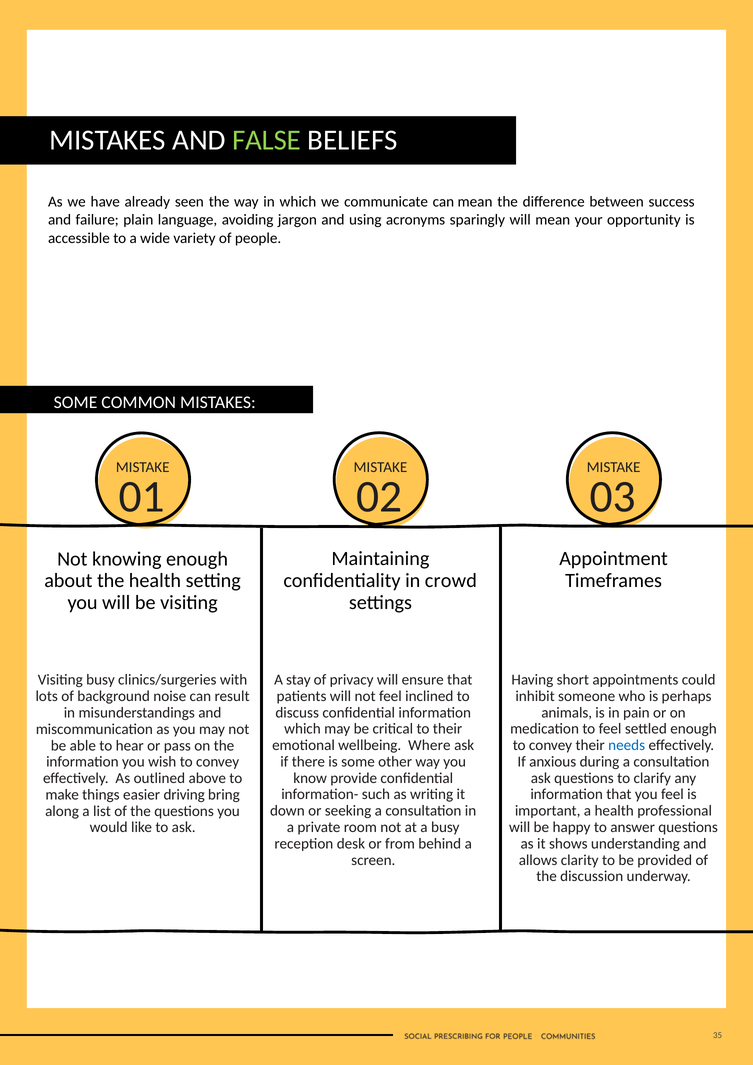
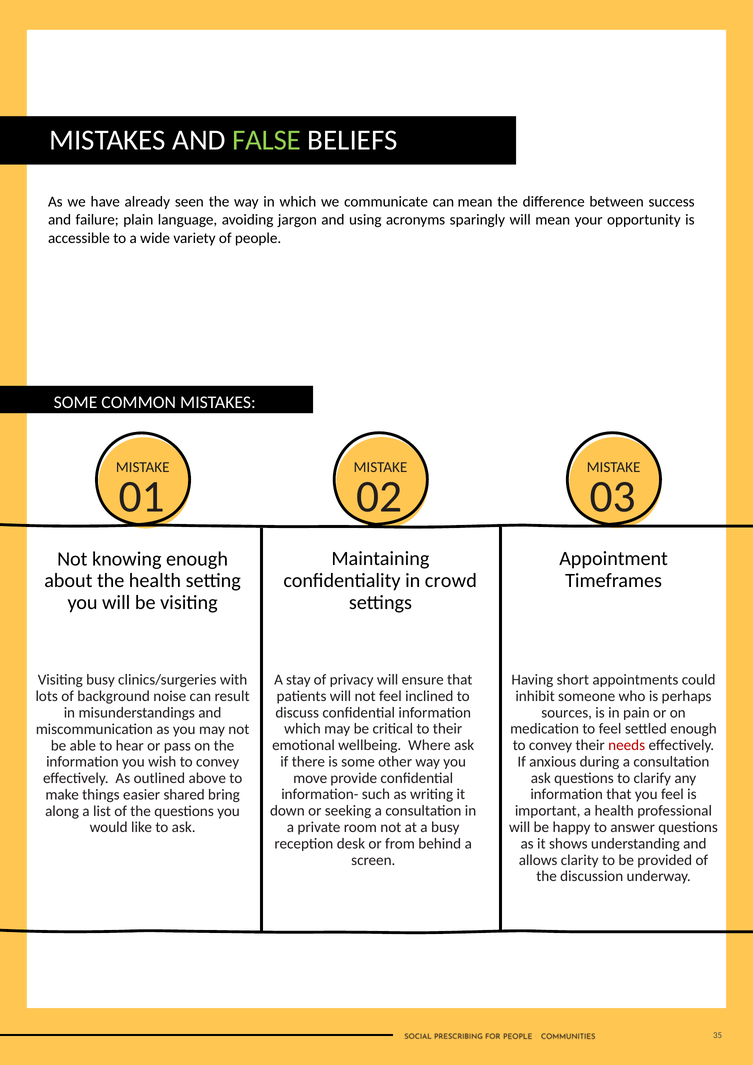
animals: animals -> sources (567, 713)
needs colour: blue -> red (627, 745)
know: know -> move (310, 778)
driving: driving -> shared (184, 795)
